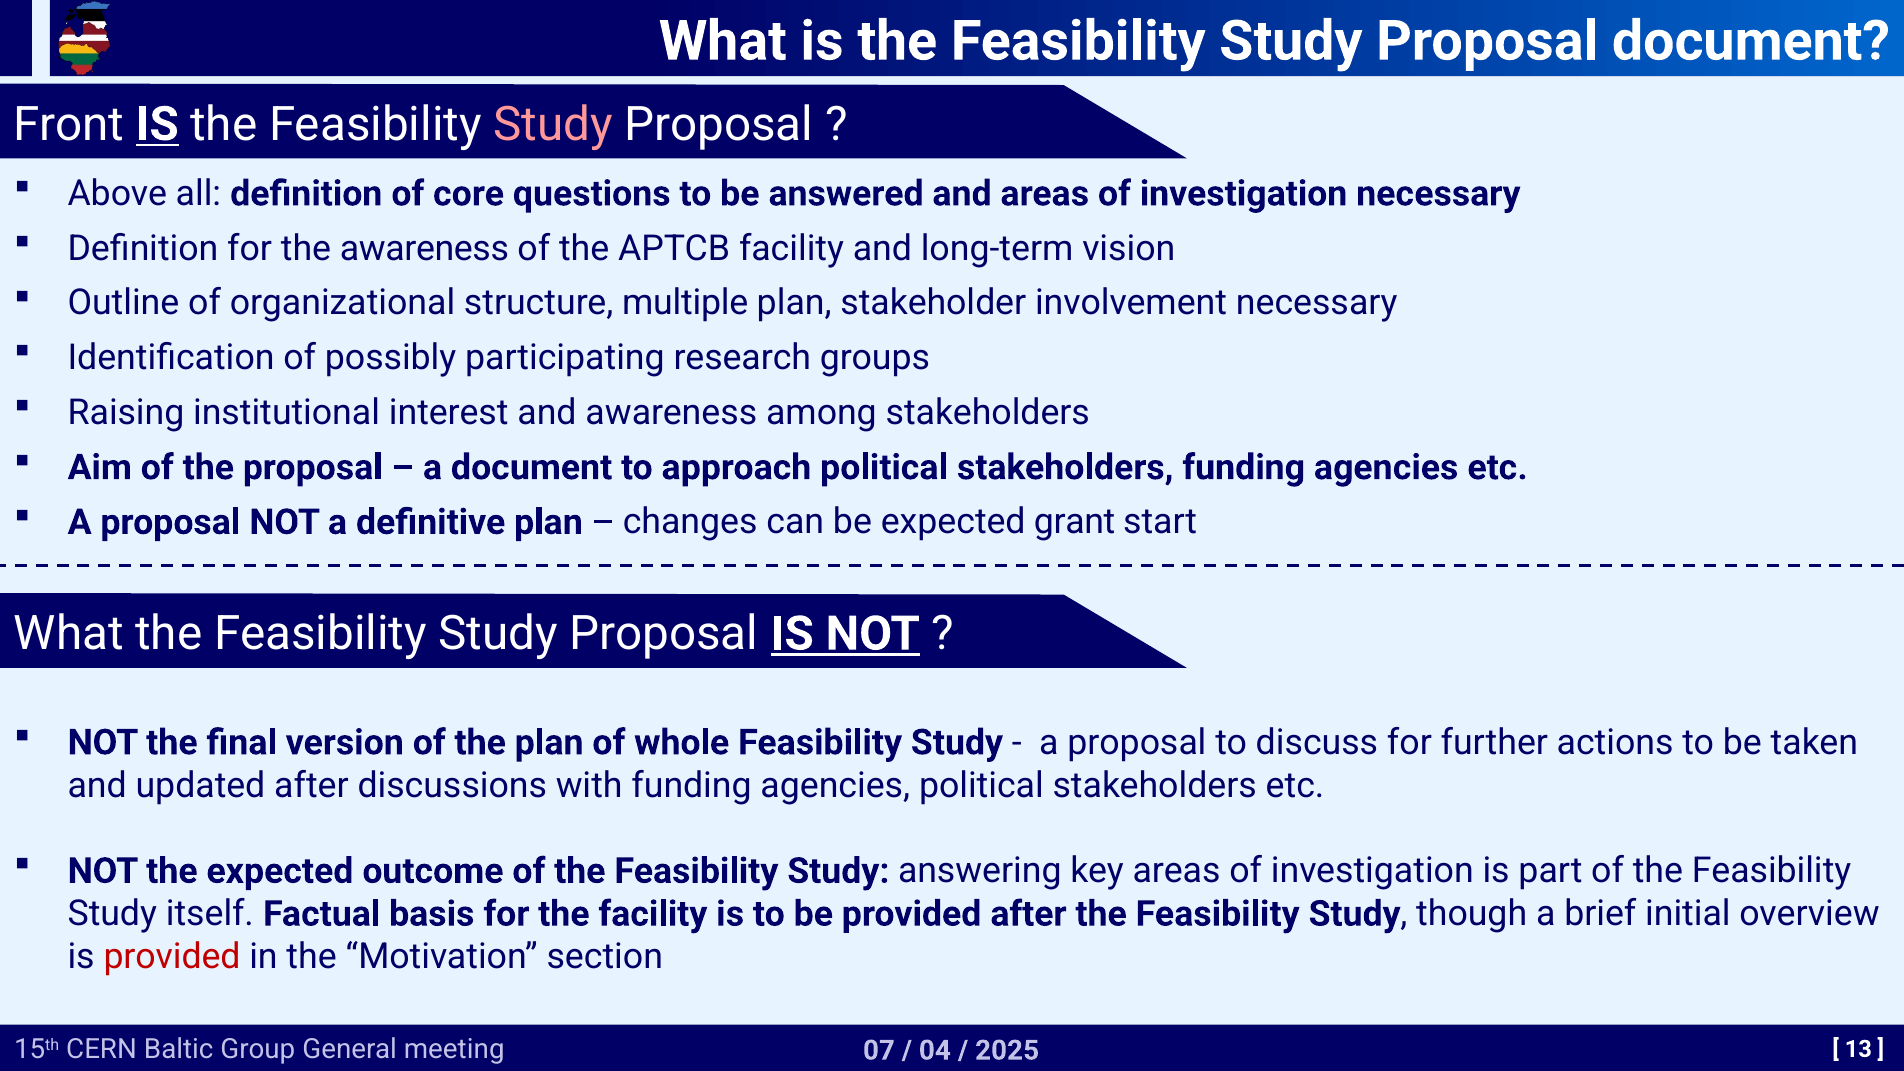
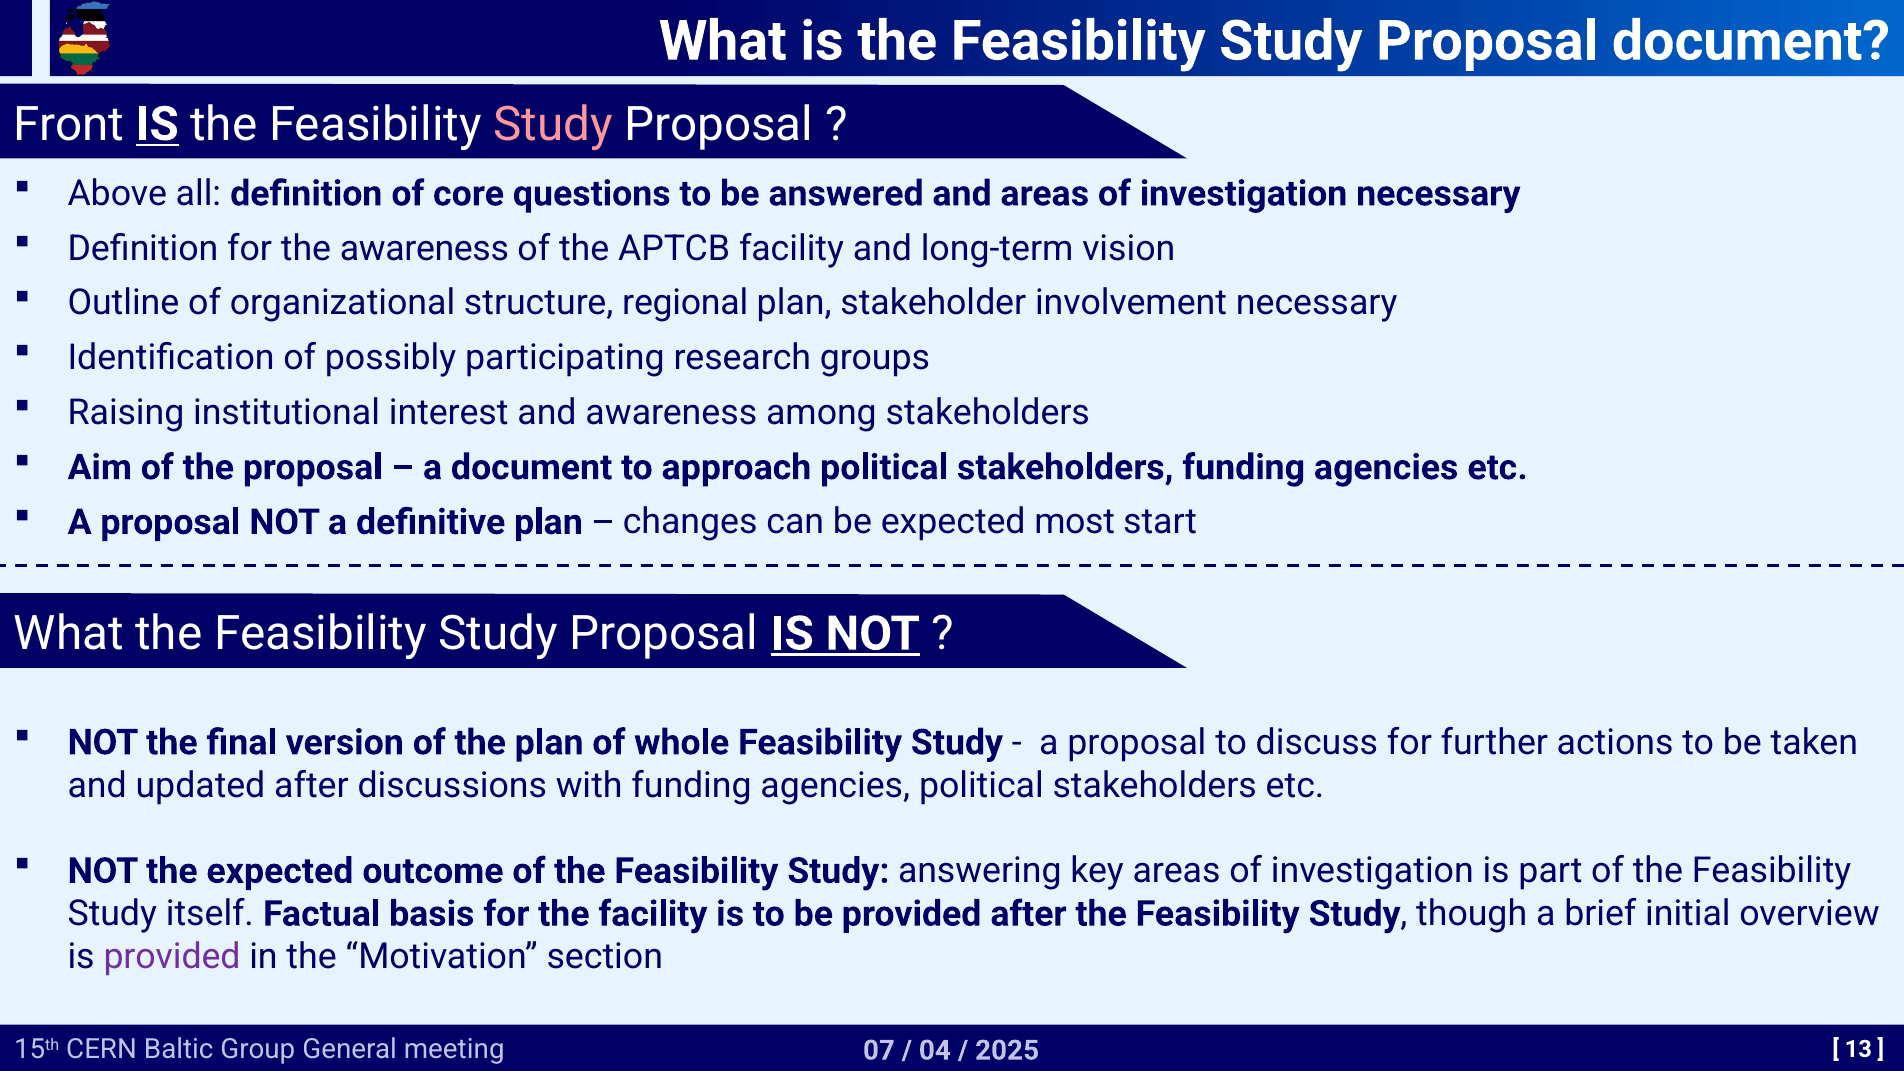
multiple: multiple -> regional (685, 303)
grant: grant -> most (1075, 522)
provided colour: red -> purple (172, 957)
